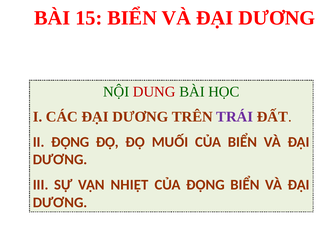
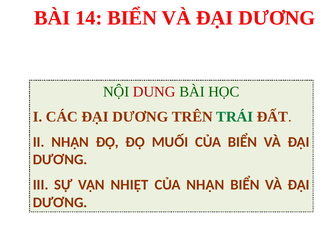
15: 15 -> 14 (89, 18)
TRÁI colour: purple -> green (235, 117)
II ĐỘNG: ĐỘNG -> NHẬN (70, 142)
CỦA ĐỘNG: ĐỘNG -> NHẬN (205, 185)
